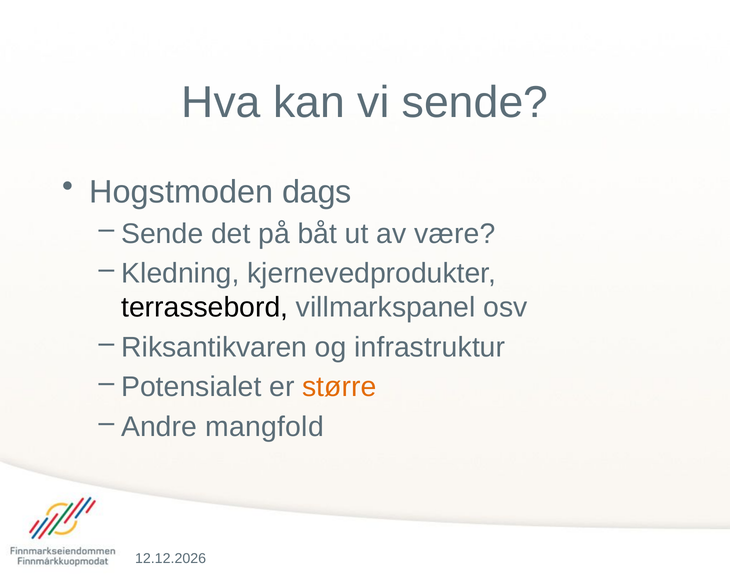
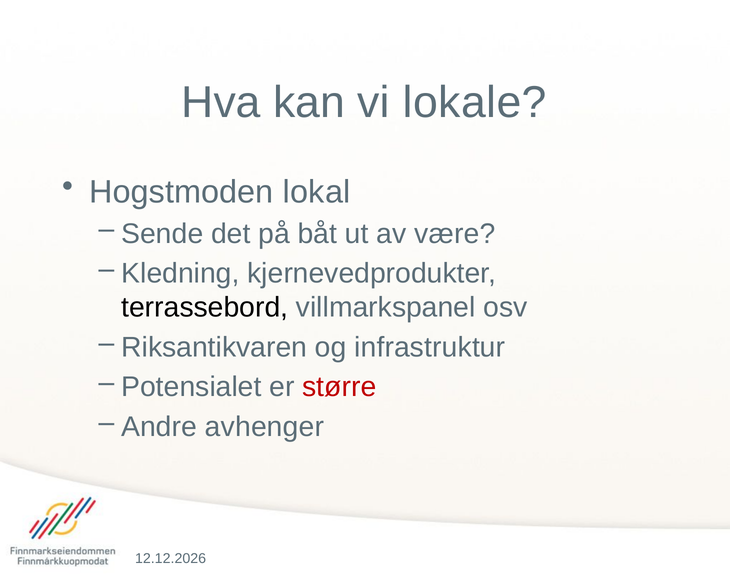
vi sende: sende -> lokale (475, 102)
dags: dags -> lokal (317, 192)
større colour: orange -> red (339, 387)
mangfold: mangfold -> avhenger (265, 427)
